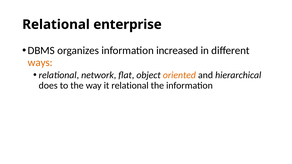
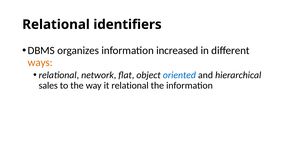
enterprise: enterprise -> identifiers (127, 25)
oriented colour: orange -> blue (179, 75)
does: does -> sales (48, 86)
